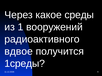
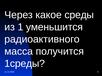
вооружений: вооружений -> уменьшится (54, 27)
вдвое: вдвое -> масса (19, 52)
